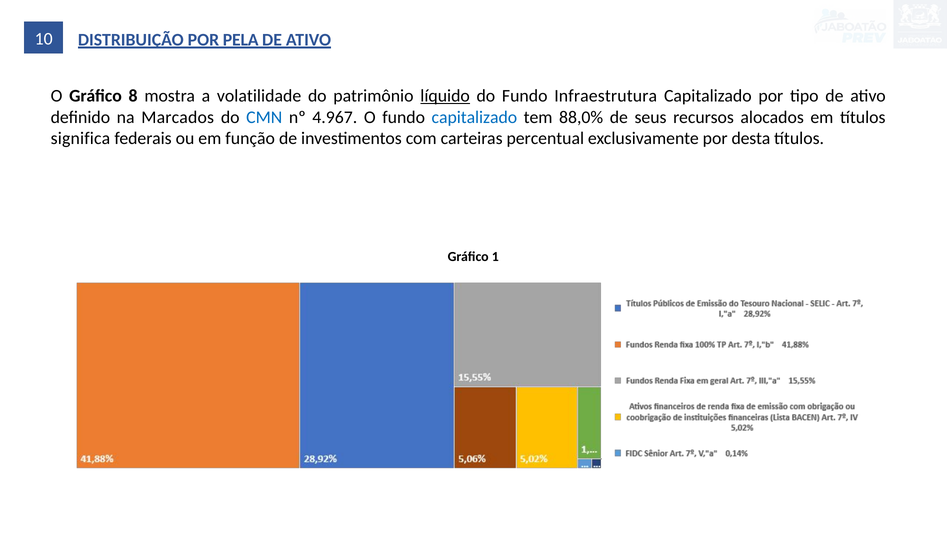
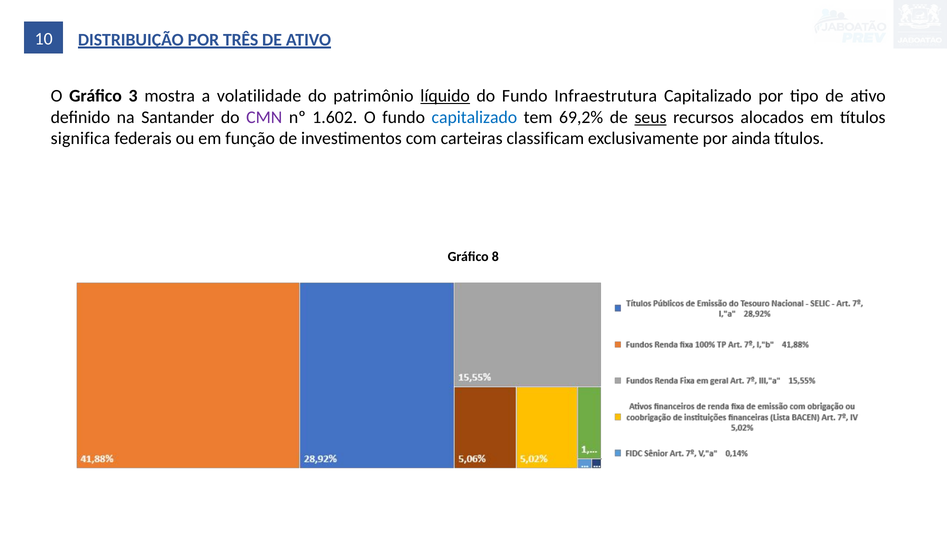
PELA: PELA -> TRÊS (241, 40)
8: 8 -> 3 (133, 96)
Marcados: Marcados -> Santander (178, 117)
CMN colour: blue -> purple (264, 117)
4.967: 4.967 -> 1.602 (335, 117)
88,0%: 88,0% -> 69,2% (581, 117)
seus underline: none -> present (651, 117)
percentual: percentual -> classificam (545, 139)
desta: desta -> ainda (751, 139)
1: 1 -> 8 (495, 256)
